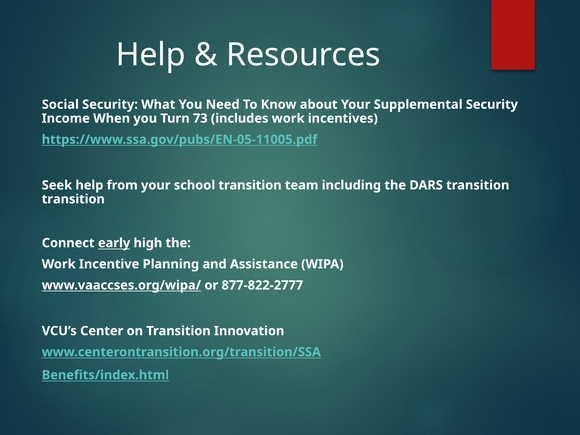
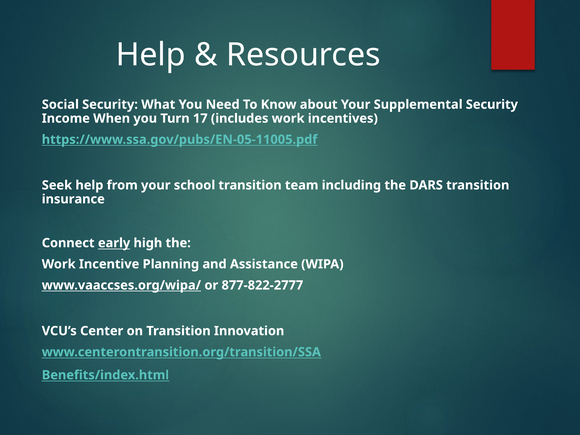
73: 73 -> 17 (200, 118)
transition: transition -> insurance (73, 199)
